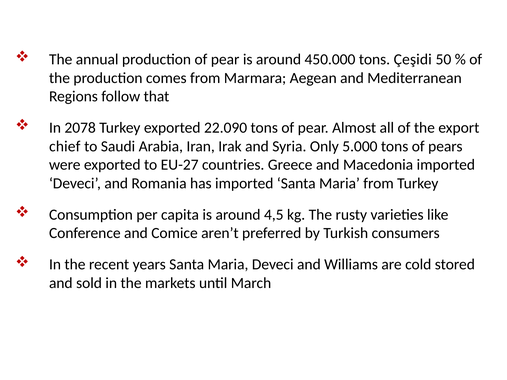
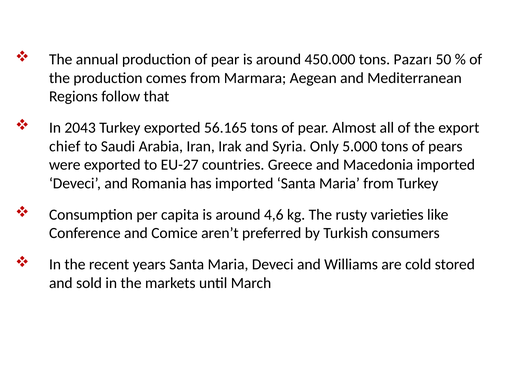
Çeşidi: Çeşidi -> Pazarı (413, 59)
2078: 2078 -> 2043 (80, 128)
22.090: 22.090 -> 56.165 (226, 128)
4,5: 4,5 -> 4,6 (274, 215)
